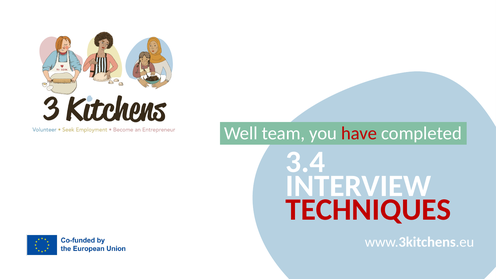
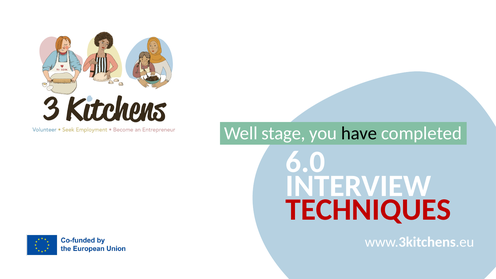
team: team -> stage (283, 133)
have colour: red -> black (359, 133)
3.4: 3.4 -> 6.0 (305, 162)
